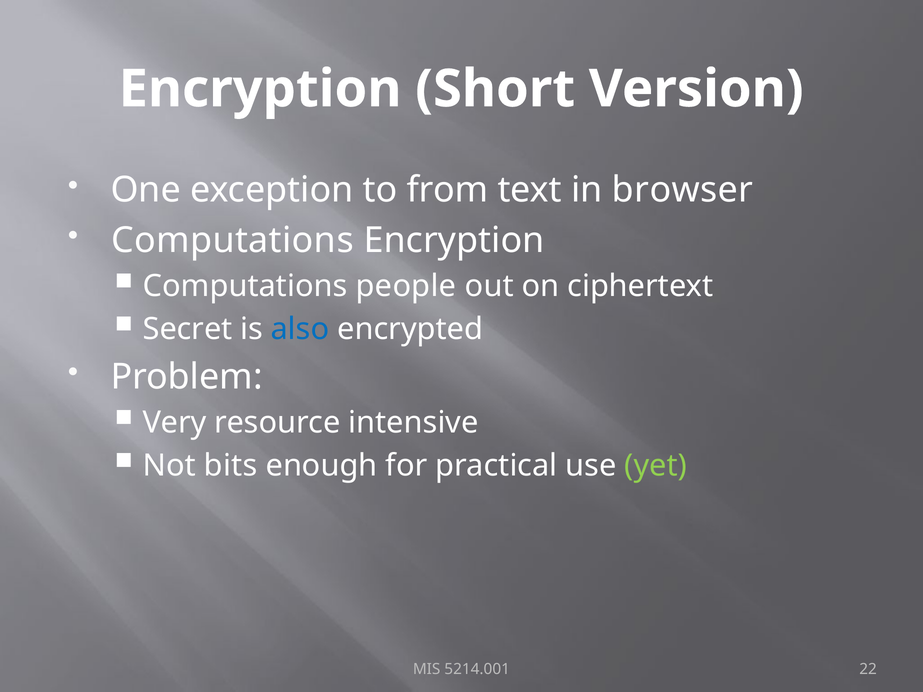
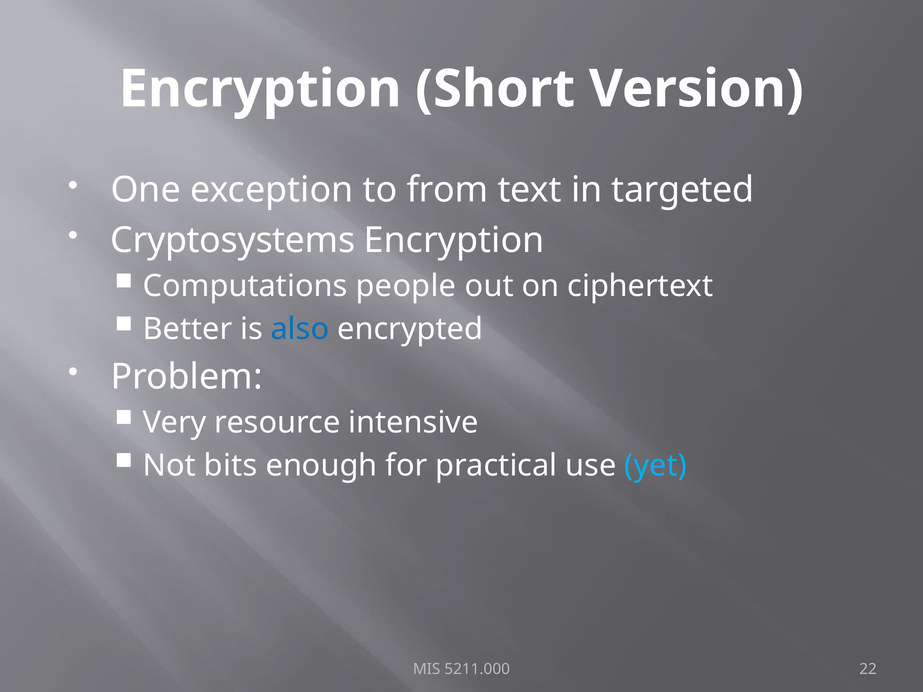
browser: browser -> targeted (683, 190)
Computations: Computations -> Cryptosystems (233, 240)
Secret: Secret -> Better (188, 329)
yet colour: light green -> light blue (656, 466)
5214.001: 5214.001 -> 5211.000 (477, 669)
